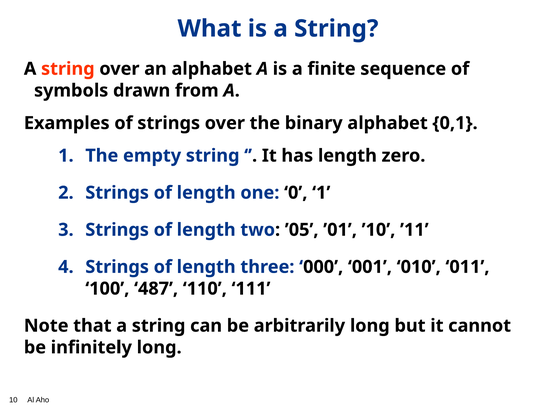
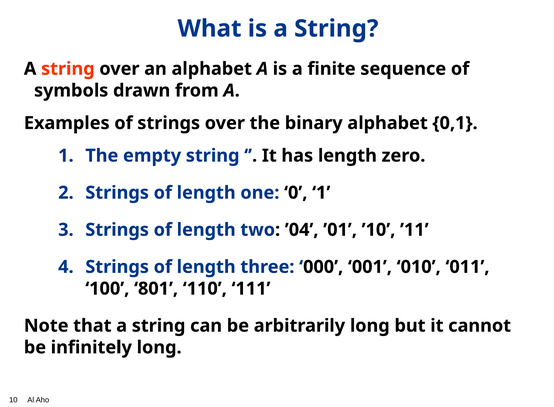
’05: ’05 -> ’04 (302, 230)
487: 487 -> 801 (156, 289)
